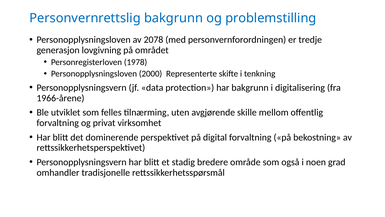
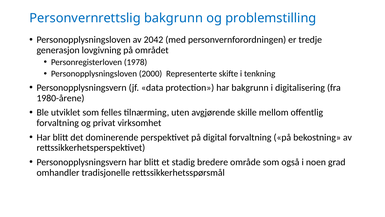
2078: 2078 -> 2042 (153, 40)
1966-årene: 1966-årene -> 1980-årene (60, 98)
